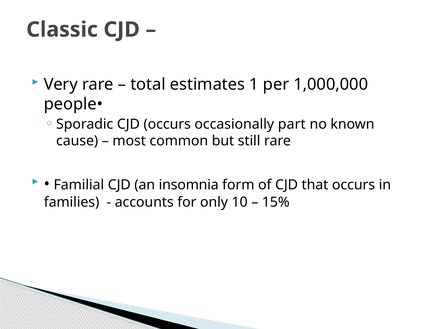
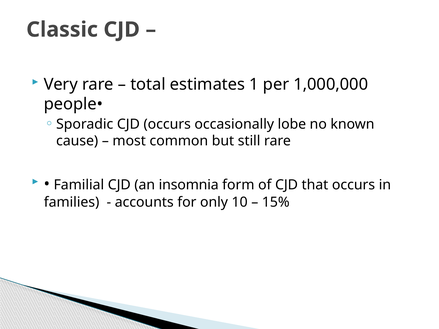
part: part -> lobe (292, 124)
